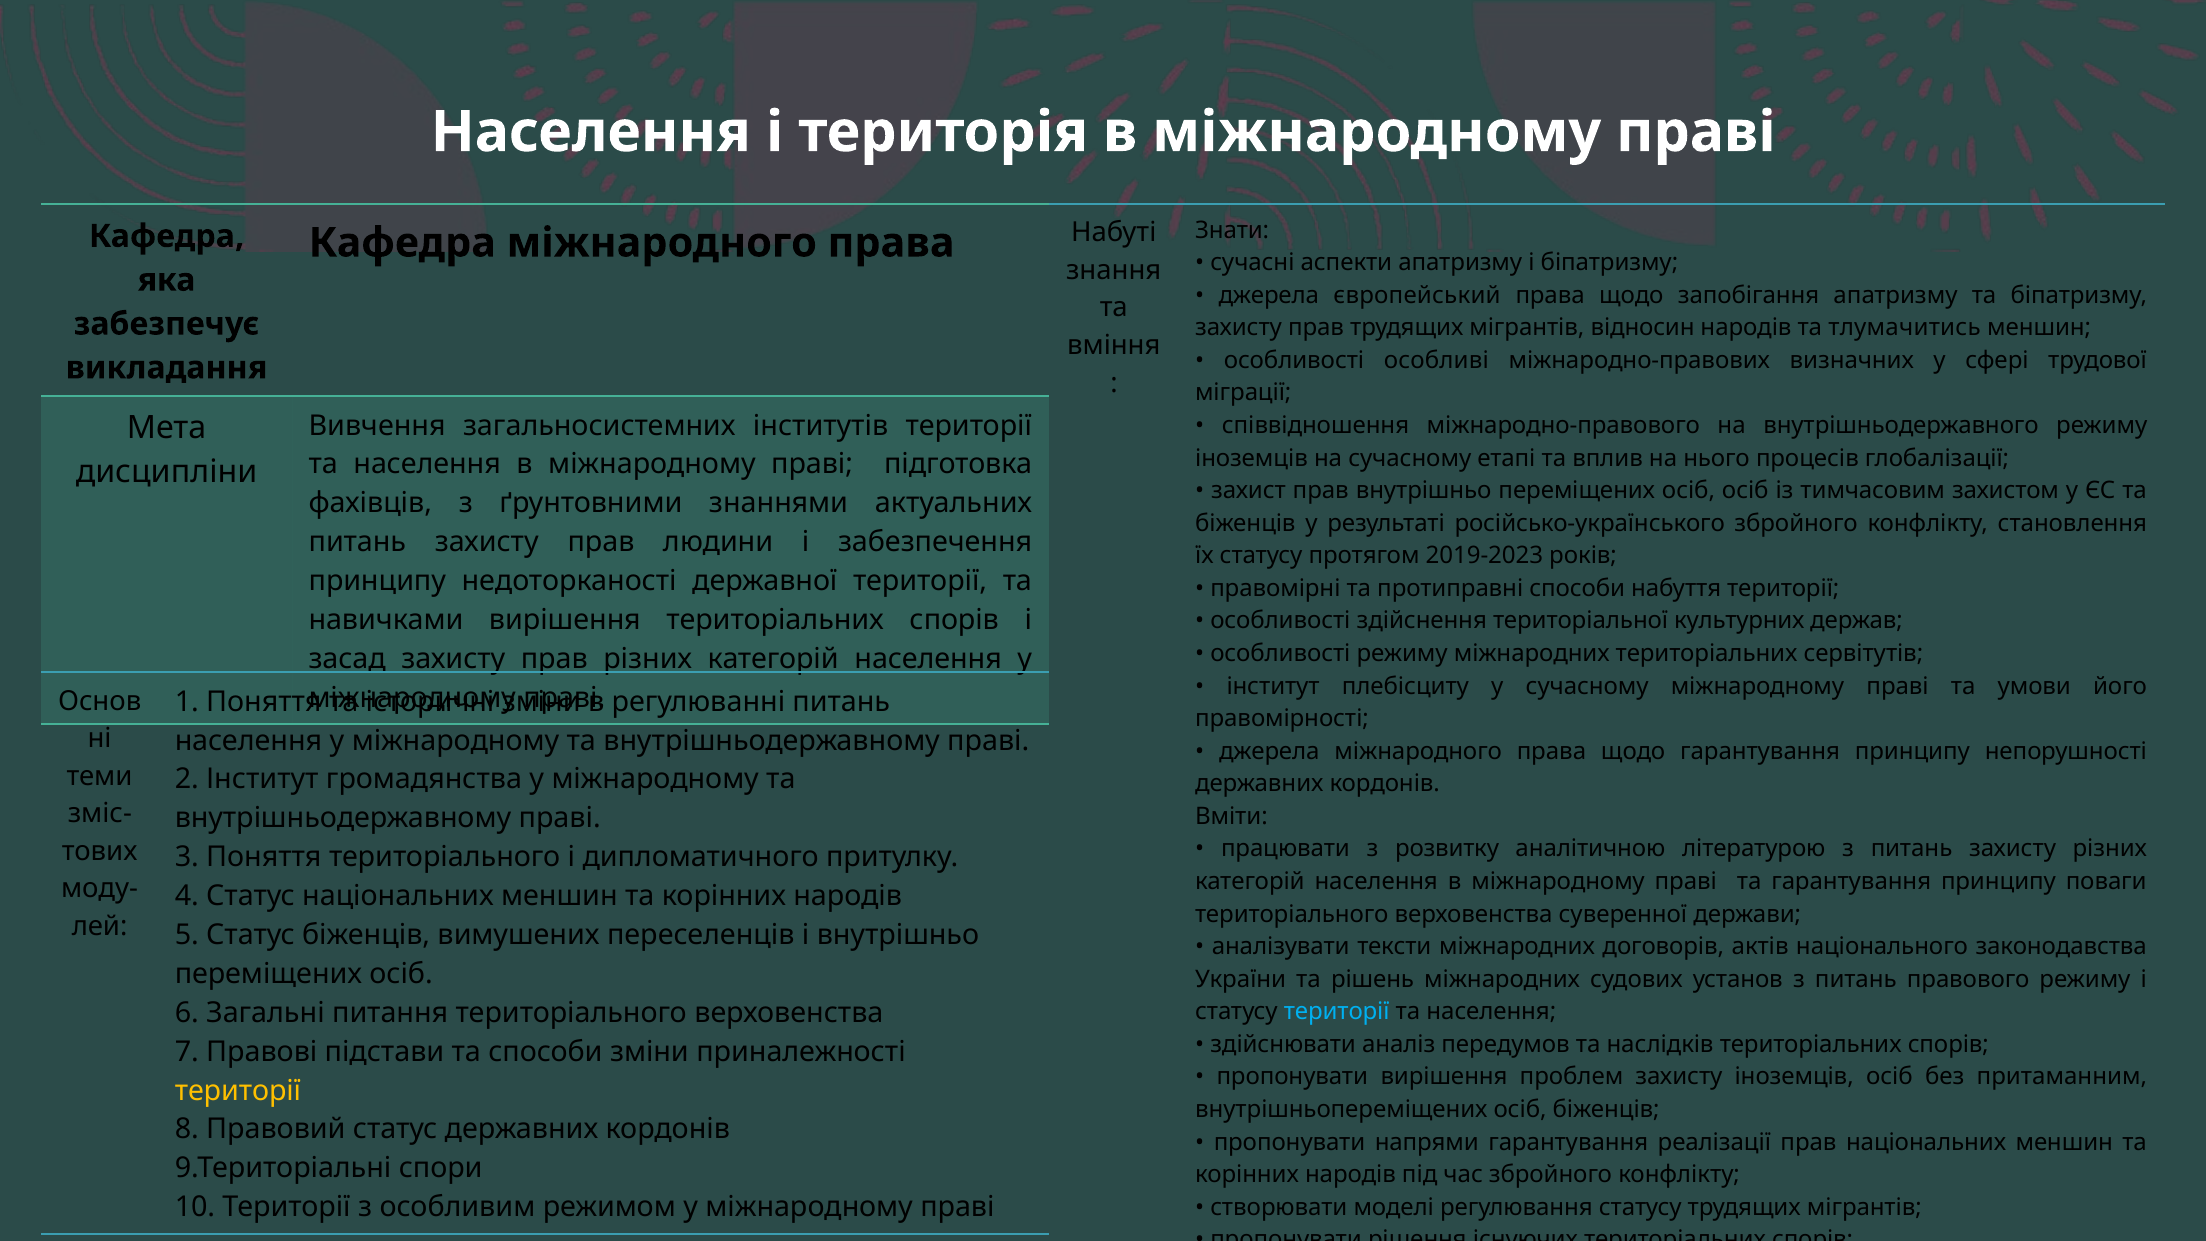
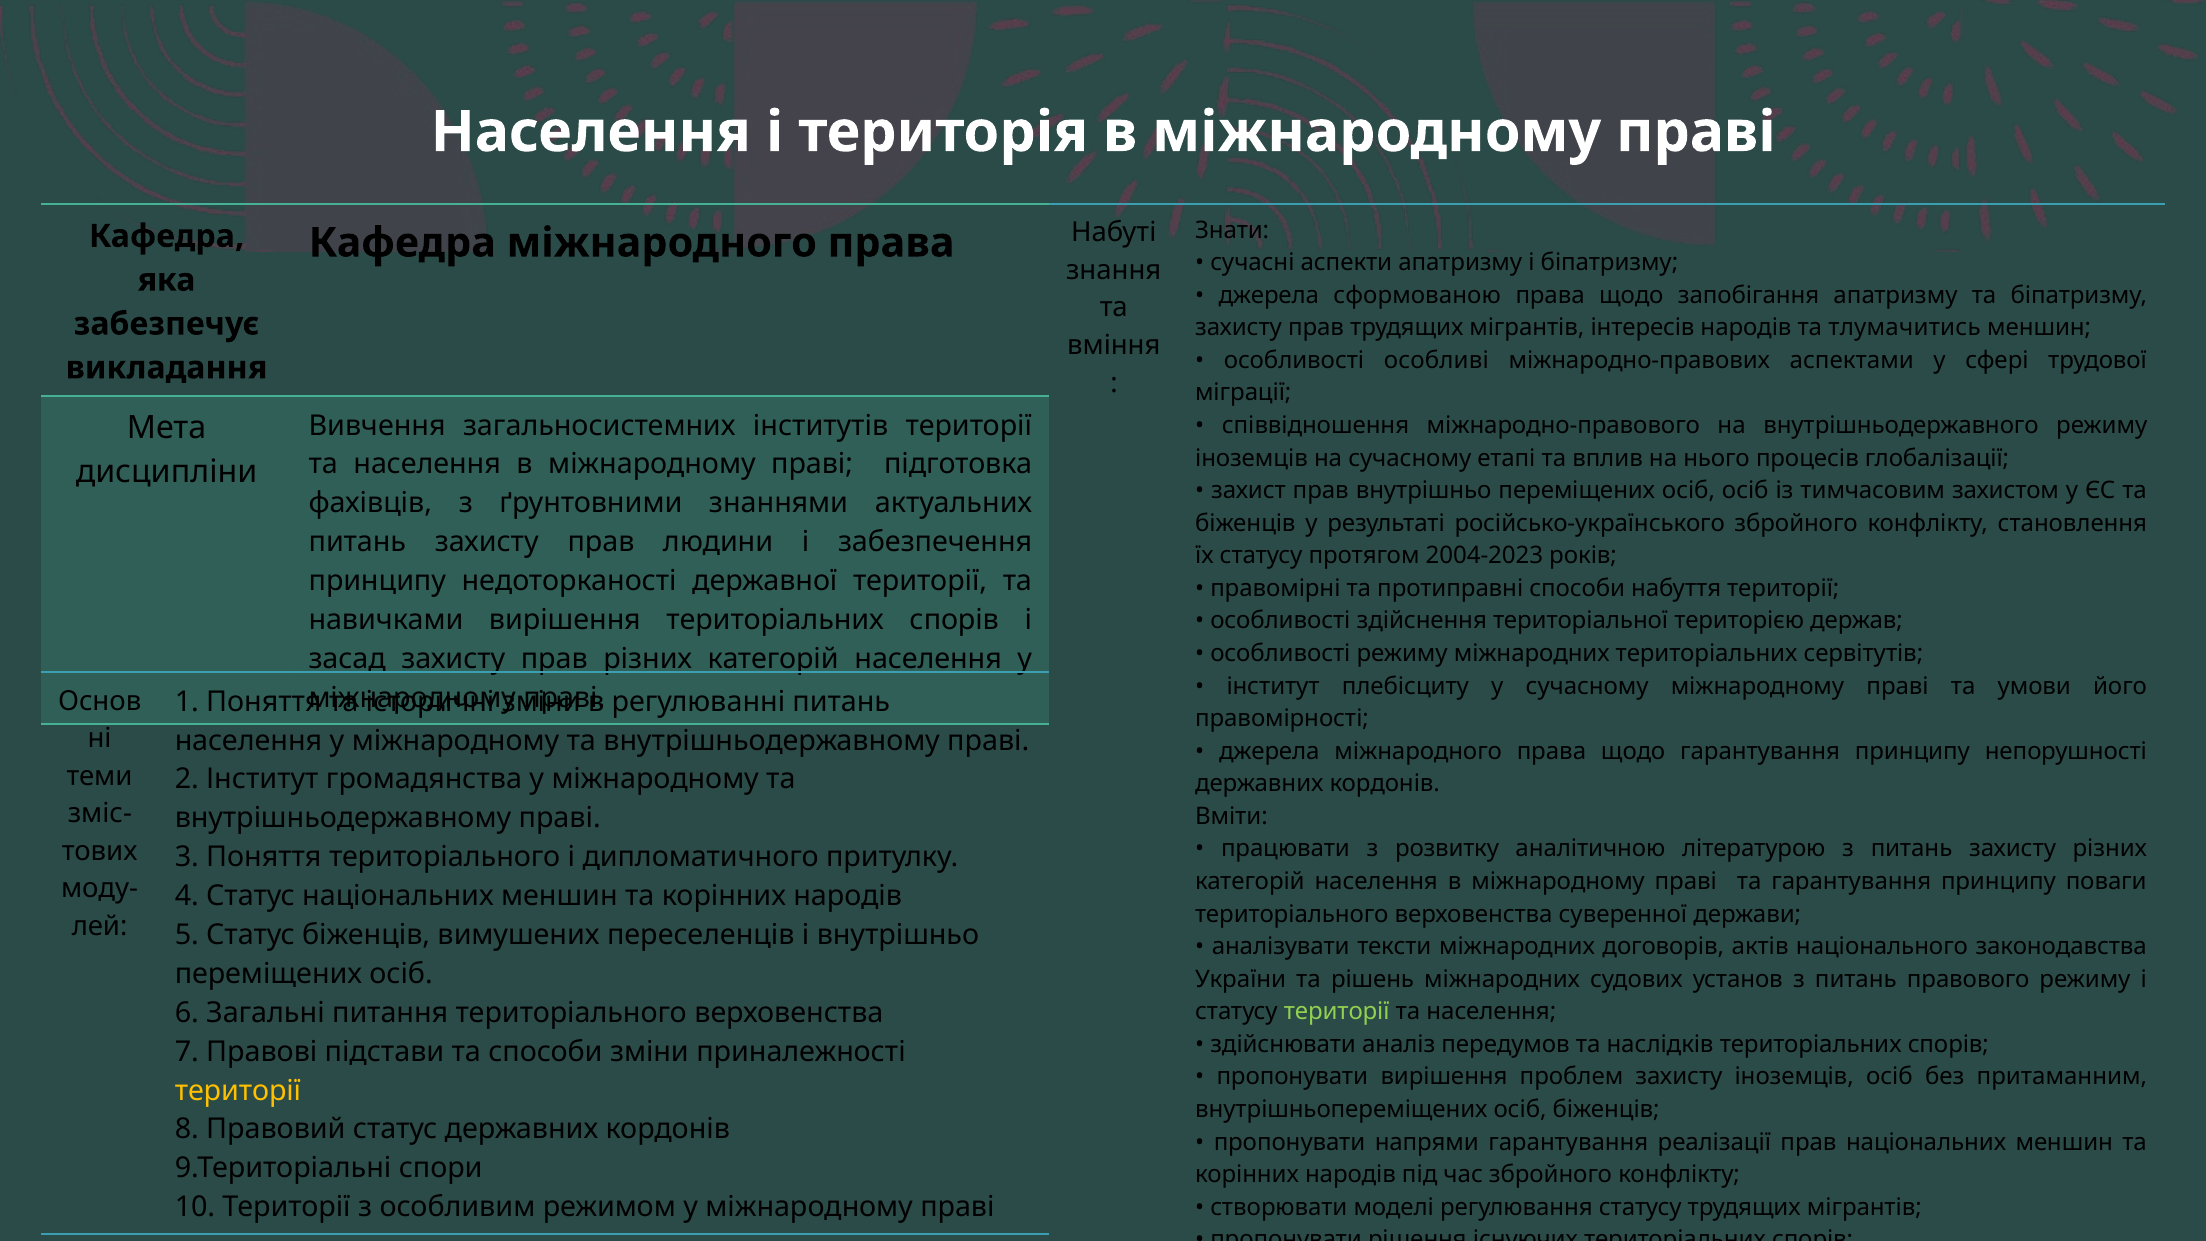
європейський: європейський -> сформованою (1417, 295)
відносин: відносин -> інтересів (1643, 328)
визначних: визначних -> аспектами (1852, 360)
2019-2023: 2019-2023 -> 2004-2023 (1484, 556)
культурних: культурних -> територією (1739, 621)
території colour: light blue -> light green (1337, 1012)
